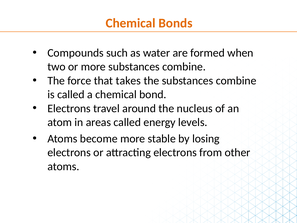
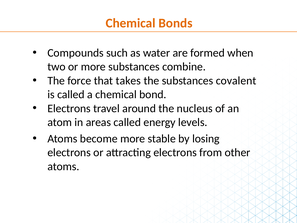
the substances combine: combine -> covalent (236, 81)
